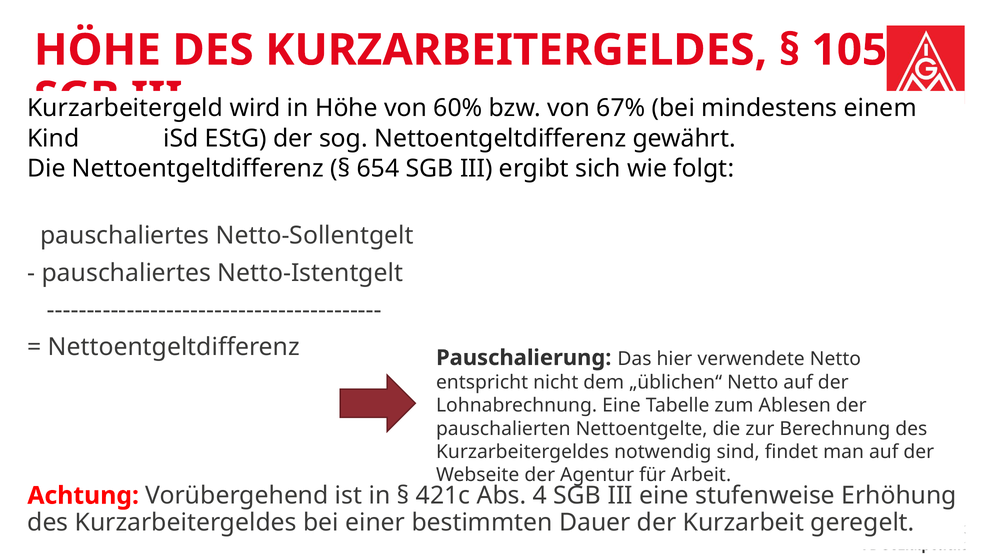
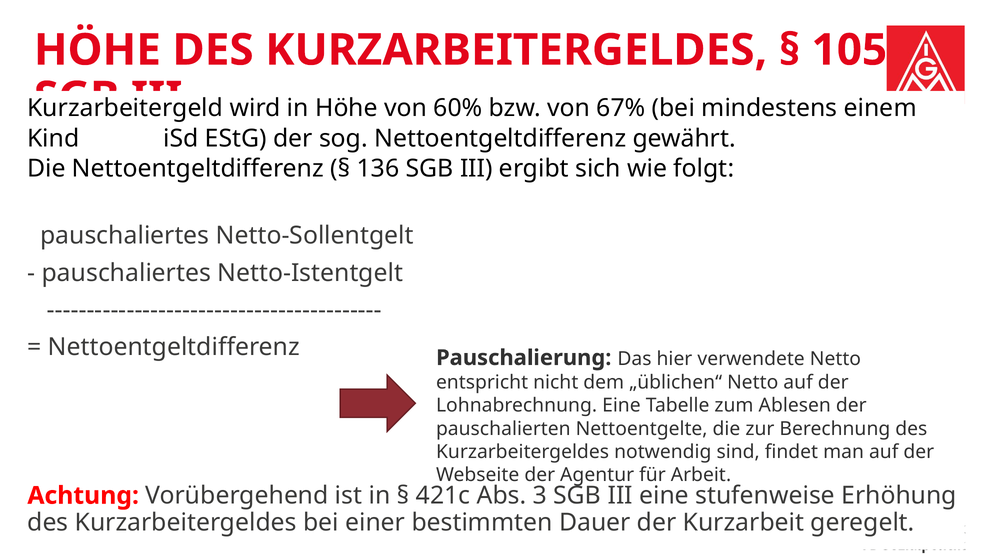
654: 654 -> 136 (378, 169)
Abs 4: 4 -> 3 (540, 496)
